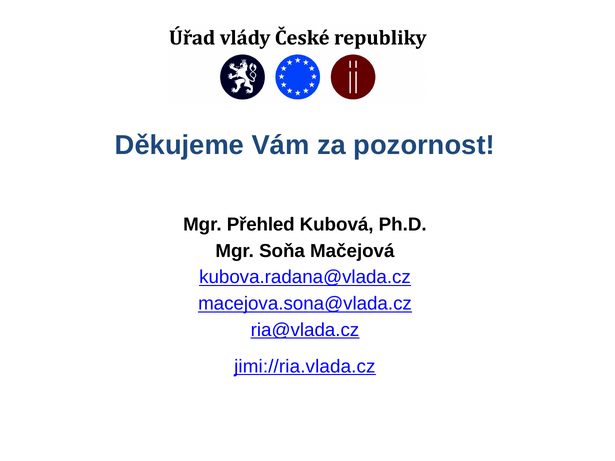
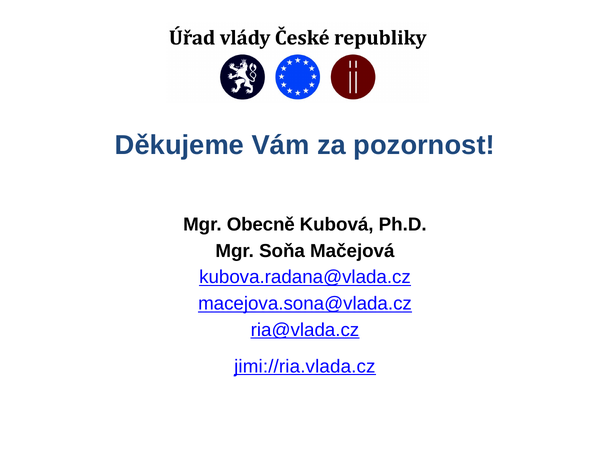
Přehled: Přehled -> Obecně (261, 225)
